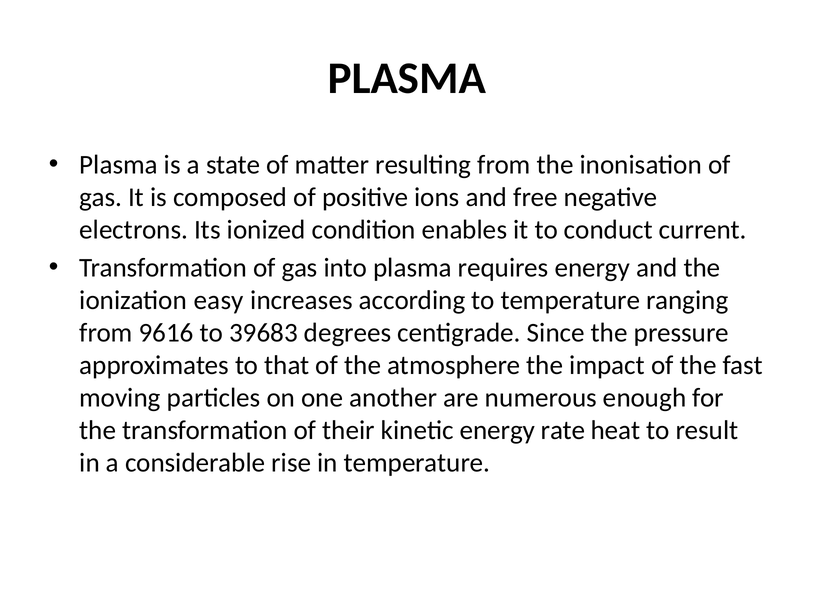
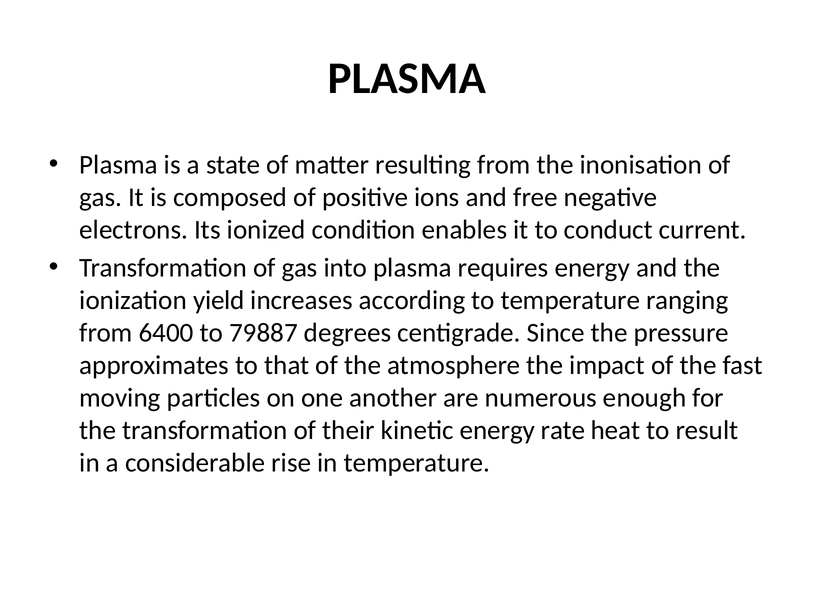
easy: easy -> yield (219, 300)
9616: 9616 -> 6400 (166, 333)
39683: 39683 -> 79887 (263, 333)
